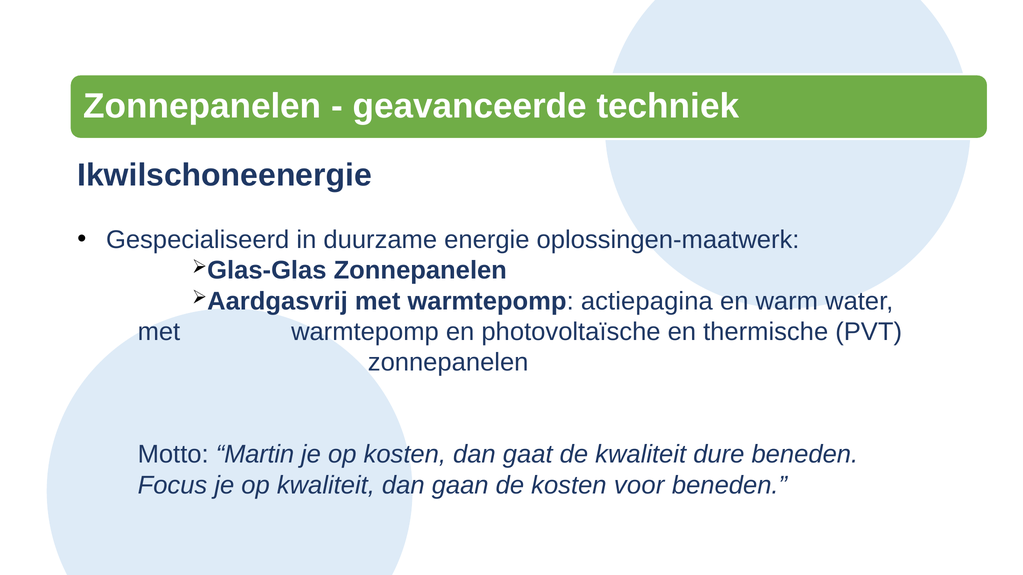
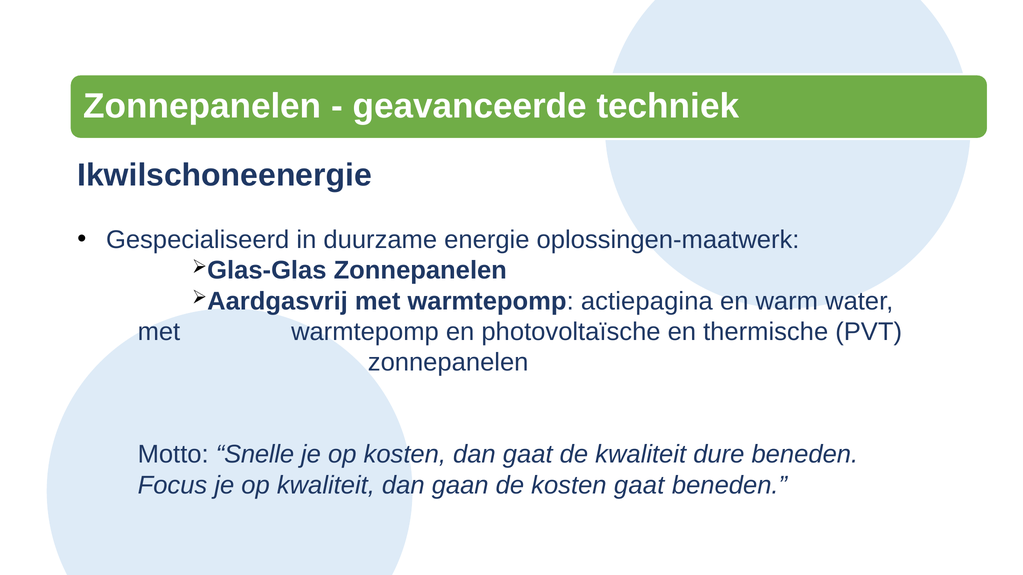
Martin: Martin -> Snelle (255, 455)
kosten voor: voor -> gaat (639, 486)
